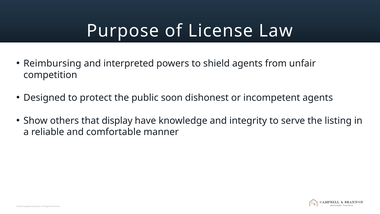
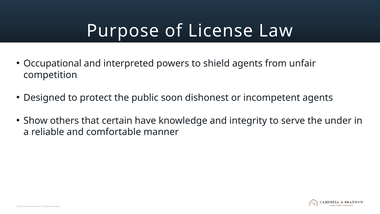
Reimbursing: Reimbursing -> Occupational (52, 64)
display: display -> certain (117, 121)
listing: listing -> under (338, 121)
